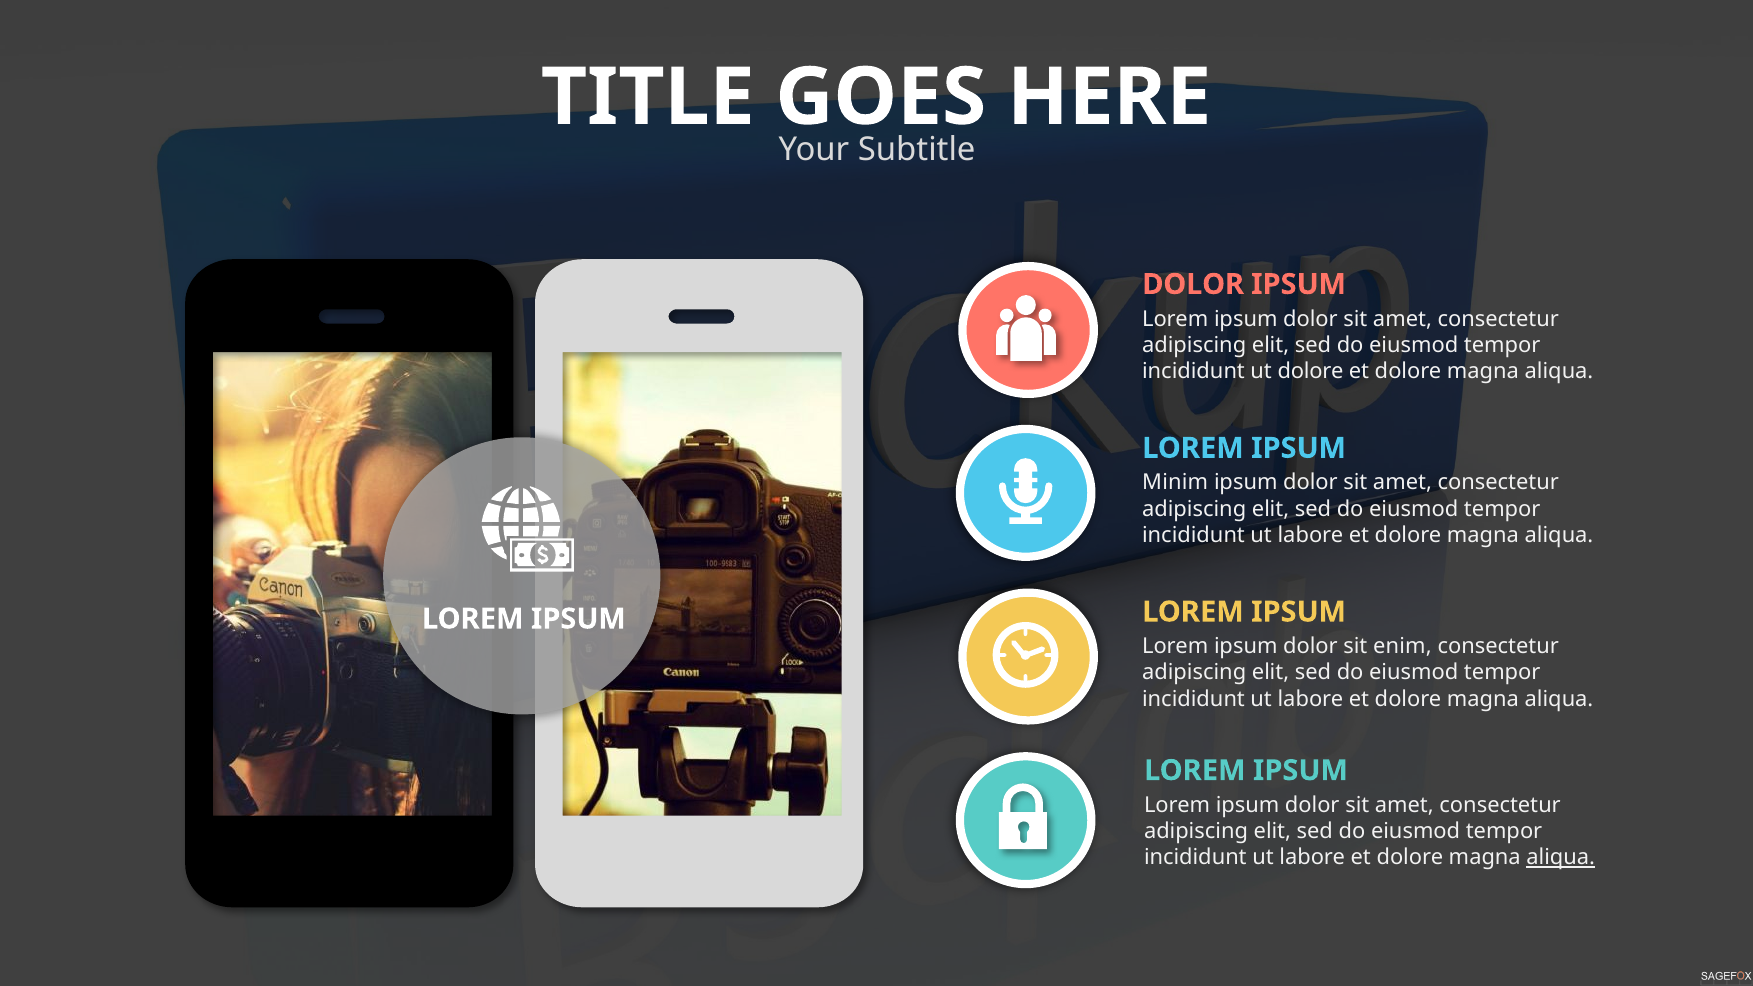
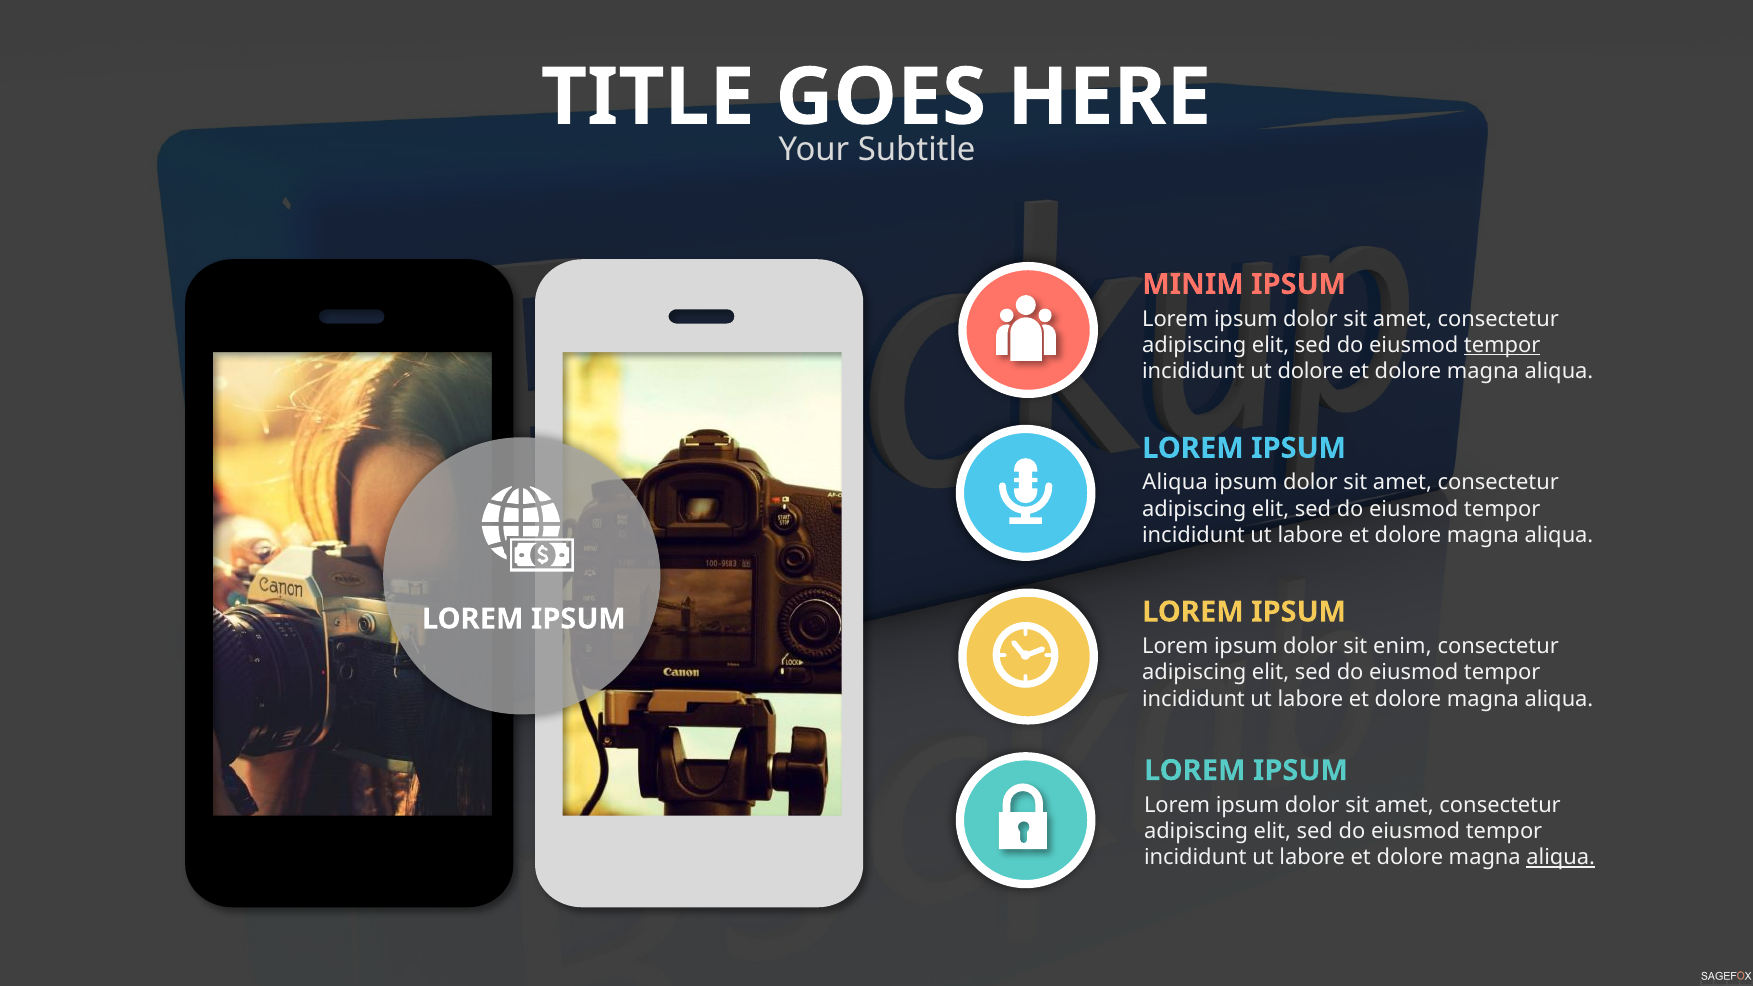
DOLOR: DOLOR -> MINIM (1193, 284)
tempor underline: none -> present (1502, 345)
Minim: Minim -> Aliqua (1175, 483)
